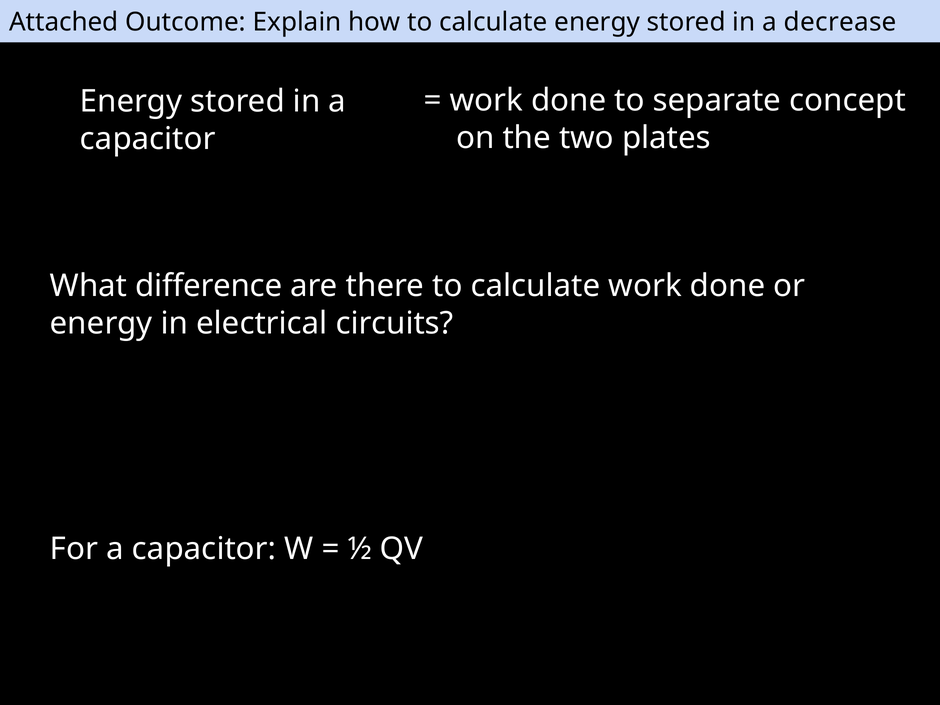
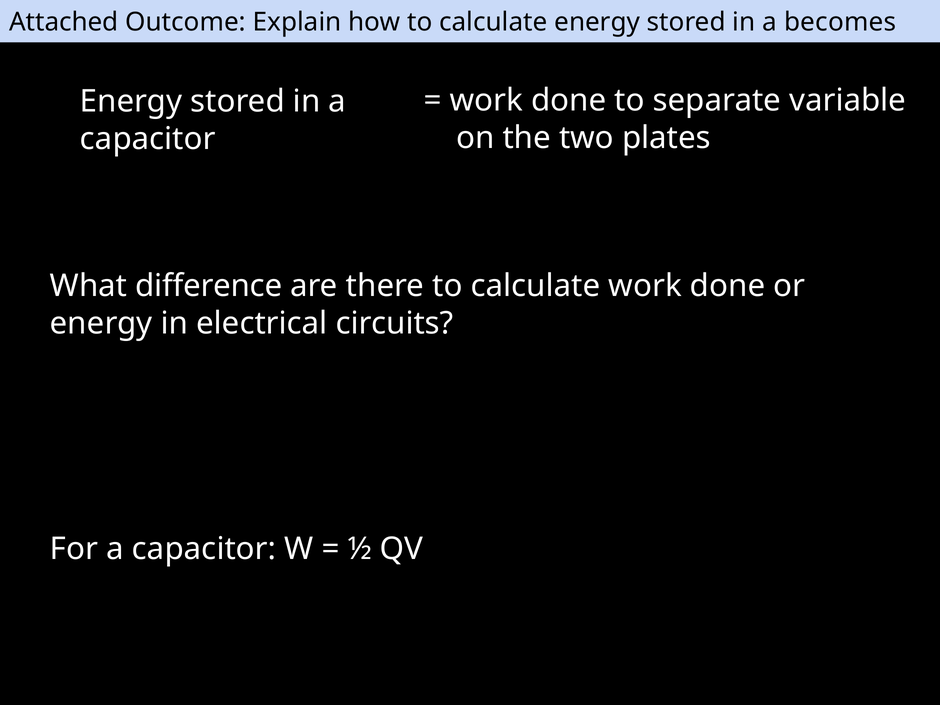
decrease: decrease -> becomes (840, 22)
concept: concept -> variable (848, 100)
